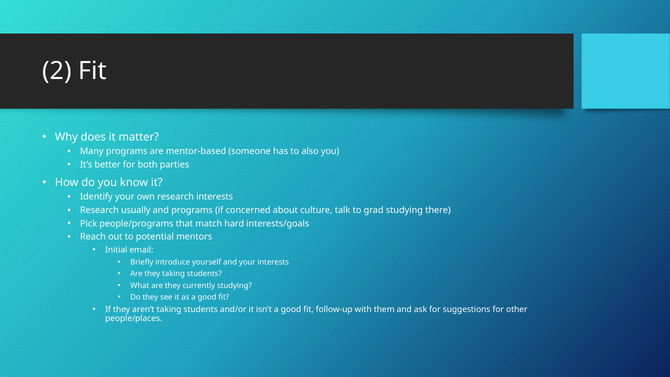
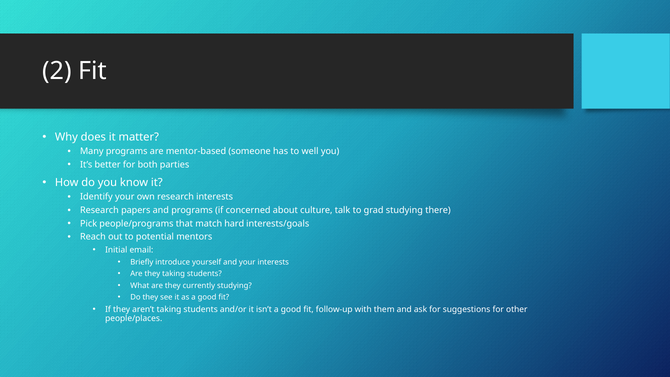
also: also -> well (310, 151)
usually: usually -> papers (136, 210)
